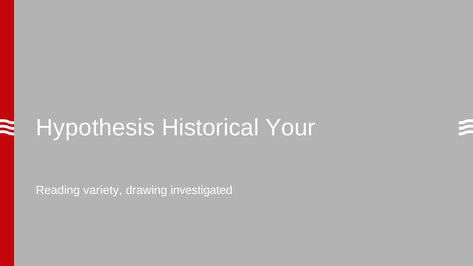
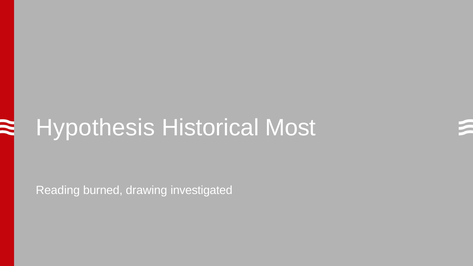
Your: Your -> Most (291, 128)
variety: variety -> burned (103, 190)
